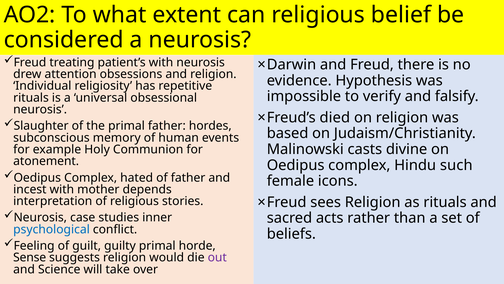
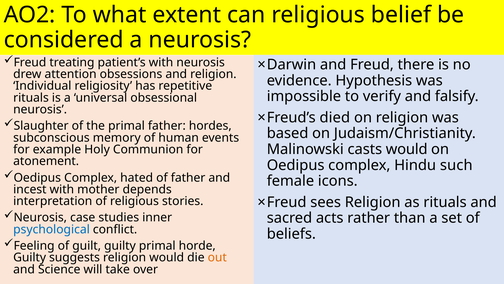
casts divine: divine -> would (407, 149)
Sense: Sense -> Guilty (30, 257)
out colour: purple -> orange (217, 257)
